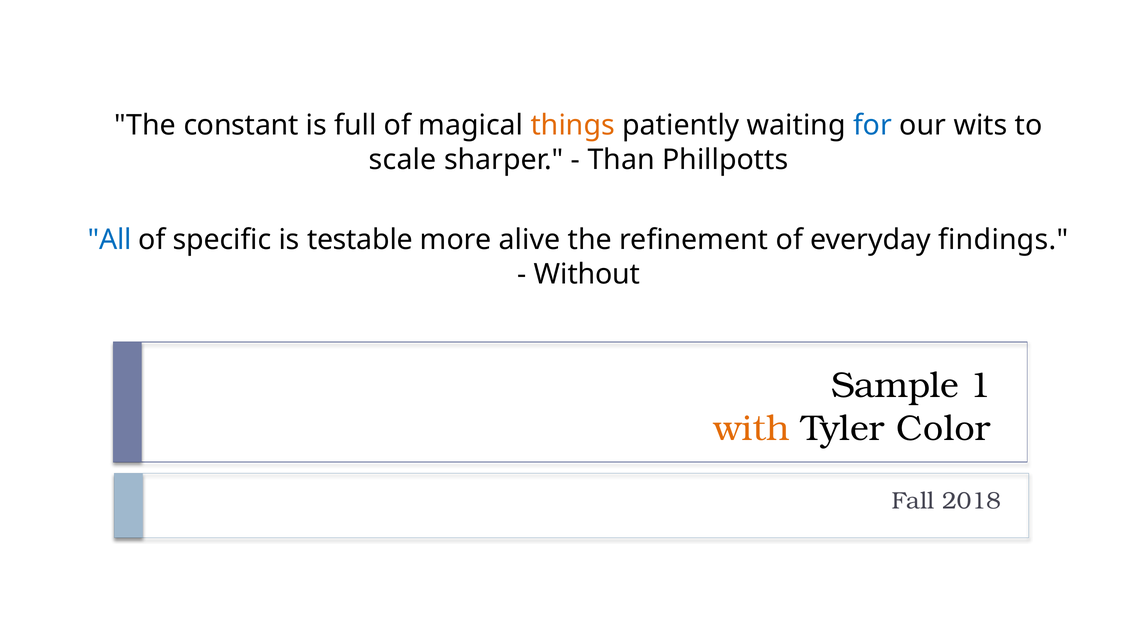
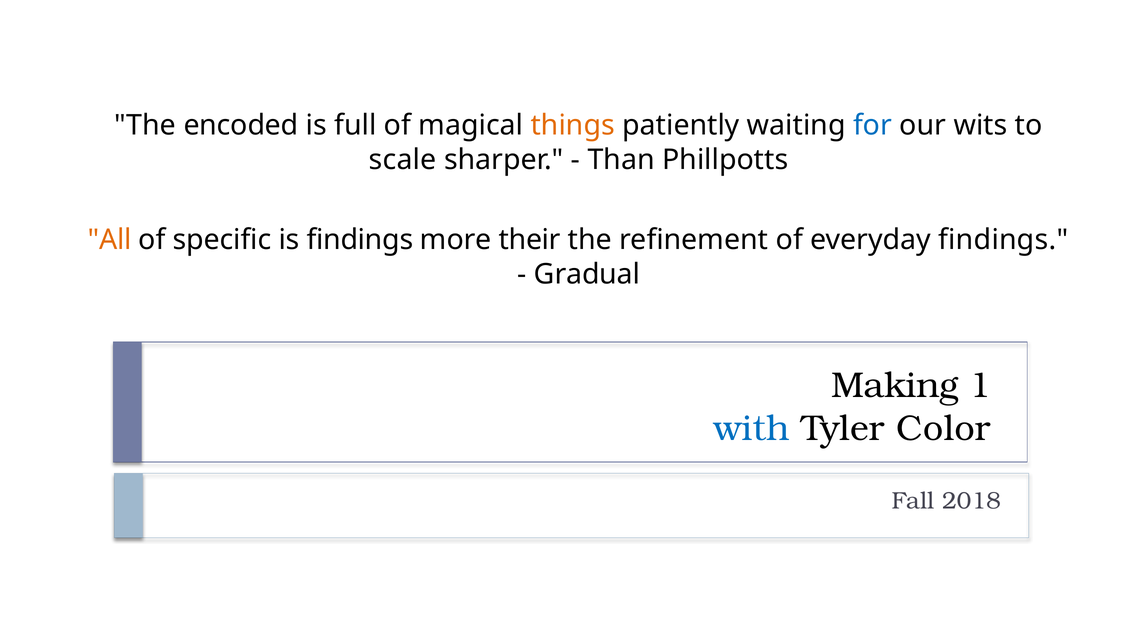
constant: constant -> encoded (241, 125)
All colour: blue -> orange (110, 240)
is testable: testable -> findings (360, 240)
alive: alive -> their (530, 240)
Without: Without -> Gradual (587, 274)
Sample: Sample -> Making (895, 385)
with colour: orange -> blue (752, 428)
